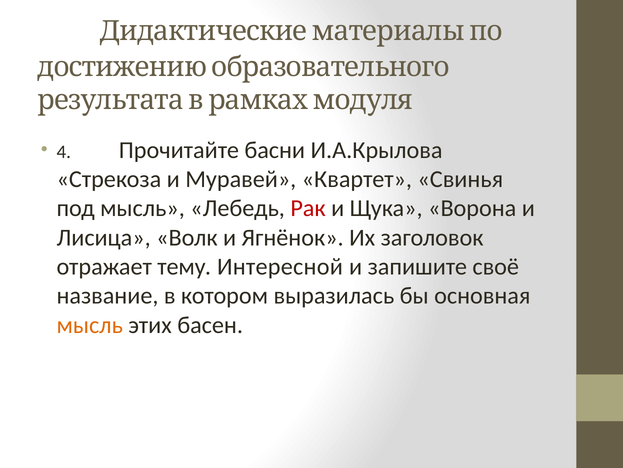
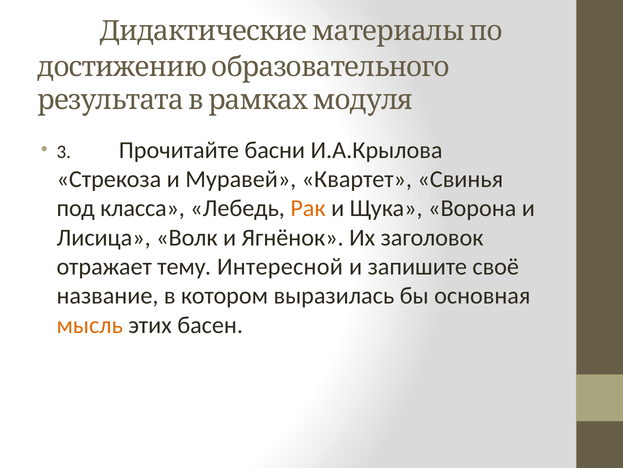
4: 4 -> 3 (64, 152)
под мысль: мысль -> класса (143, 208)
Рак colour: red -> orange (308, 208)
